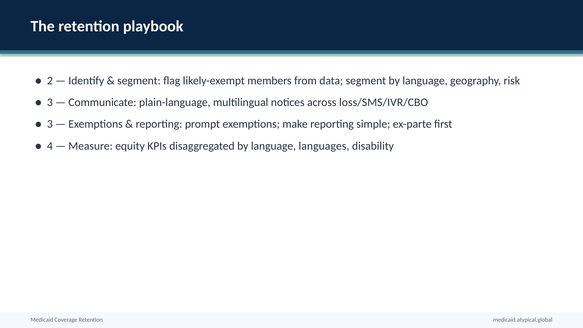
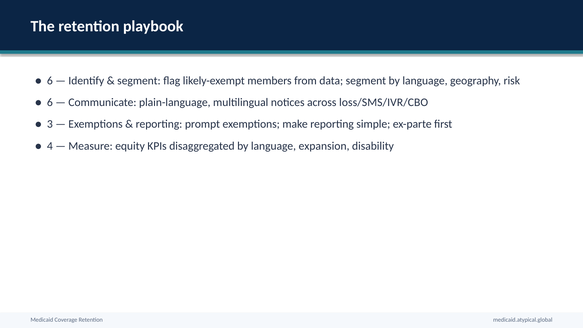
2: 2 -> 6 (50, 81)
3: 3 -> 6 (50, 102)
languages: languages -> expansion (324, 146)
